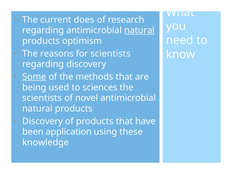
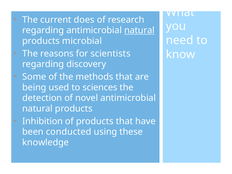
optimism: optimism -> microbial (82, 41)
Some underline: present -> none (34, 77)
scientists: scientists -> detection (42, 98)
Discovery: Discovery -> Inhibition (43, 121)
application: application -> conducted (69, 132)
